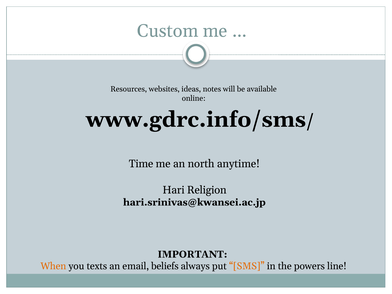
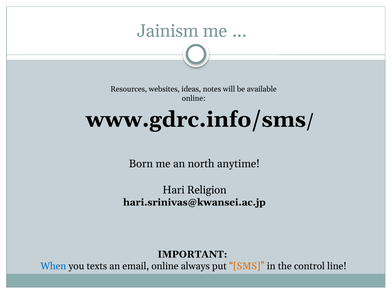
Custom: Custom -> Jainism (168, 31)
Time: Time -> Born (141, 164)
When colour: orange -> blue (53, 266)
email beliefs: beliefs -> online (165, 266)
powers: powers -> control (309, 266)
